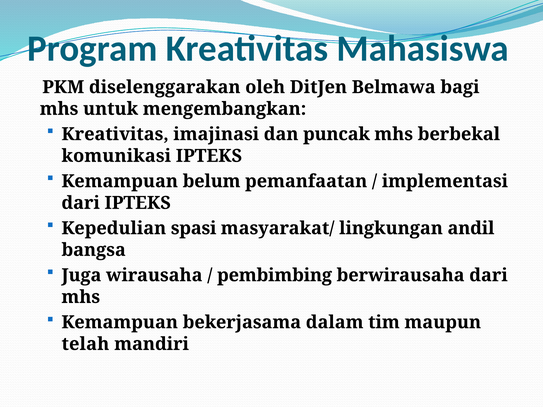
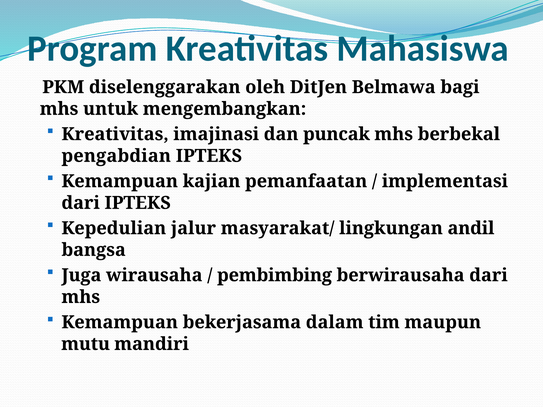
komunikasi: komunikasi -> pengabdian (116, 156)
belum: belum -> kajian (212, 181)
spasi: spasi -> jalur (193, 228)
telah: telah -> mutu (86, 344)
